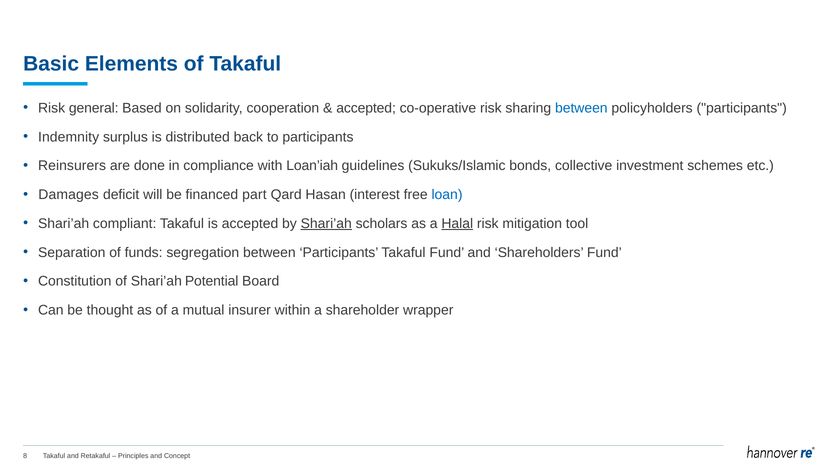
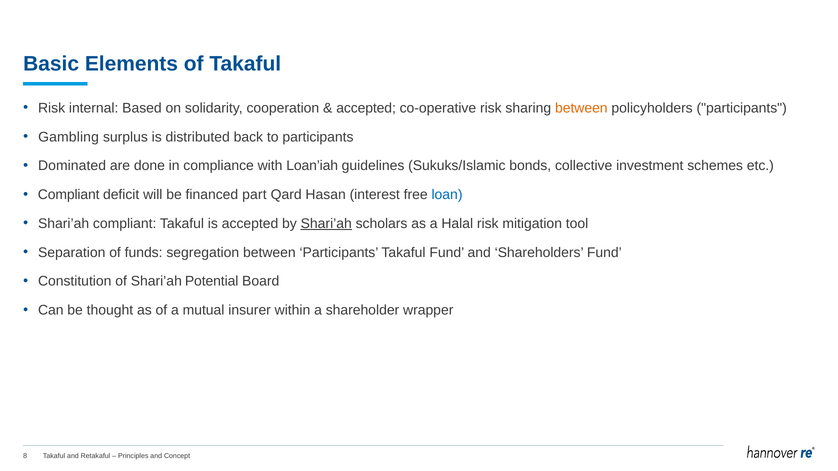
general: general -> internal (94, 108)
between colour: blue -> orange (581, 108)
Indemnity: Indemnity -> Gambling (69, 137)
Reinsurers: Reinsurers -> Dominated (72, 166)
Damages: Damages -> Compliant (69, 195)
Halal underline: present -> none (457, 224)
